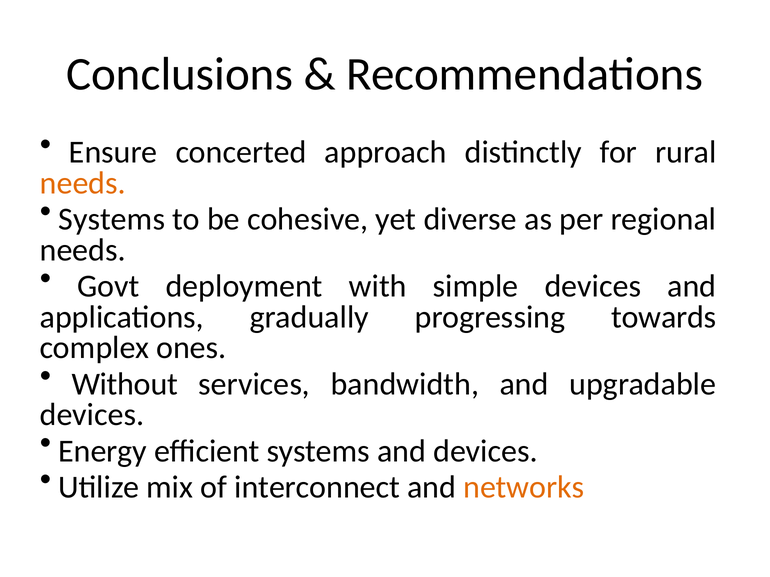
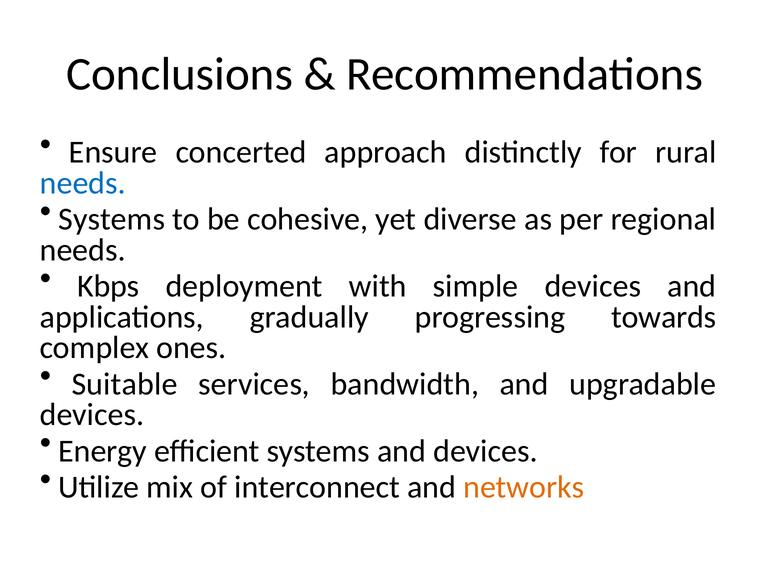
needs colour: orange -> blue (83, 183)
Govt: Govt -> Kbps (108, 287)
Without: Without -> Suitable (125, 384)
